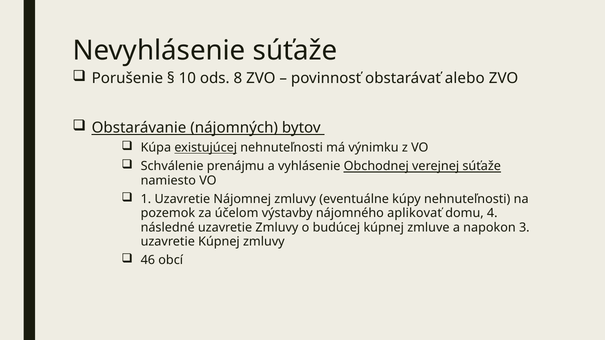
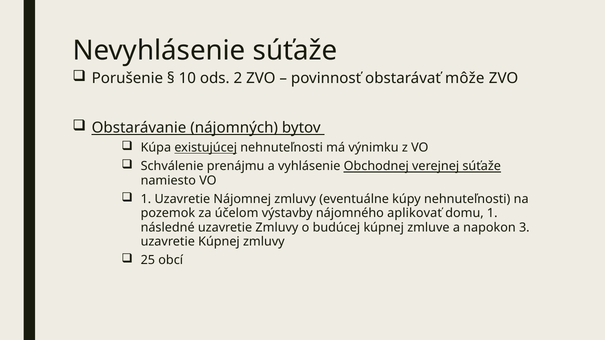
8: 8 -> 2 (238, 78)
alebo: alebo -> môže (465, 78)
domu 4: 4 -> 1 (492, 213)
46: 46 -> 25 (148, 261)
